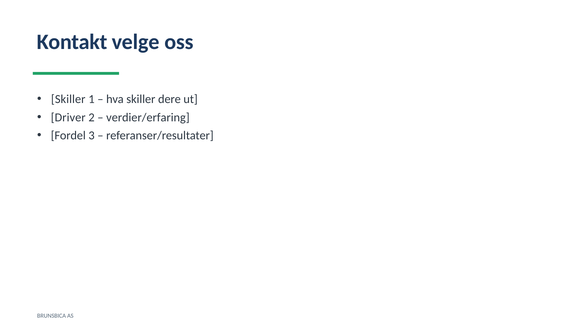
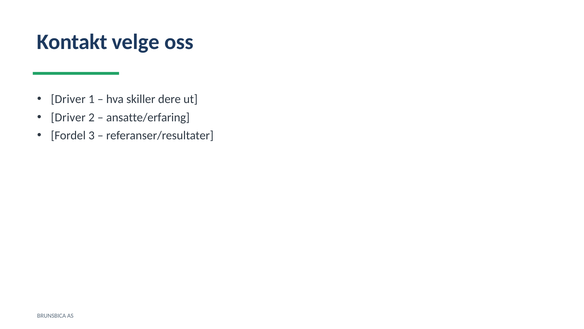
Skiller: Skiller -> Driver (68, 99)
verdier/erfaring: verdier/erfaring -> ansatte/erfaring (148, 117)
